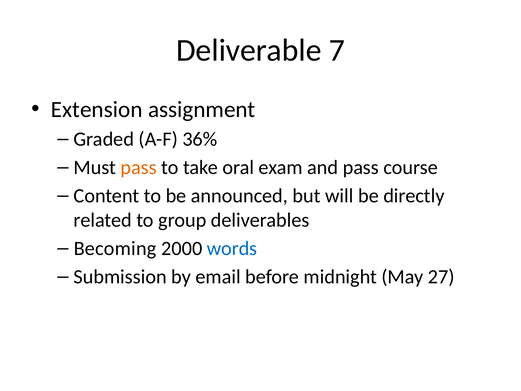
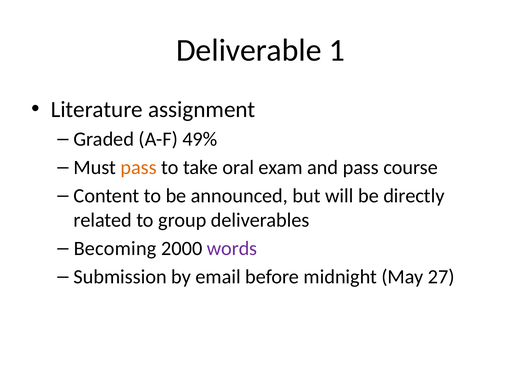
7: 7 -> 1 (337, 50)
Extension: Extension -> Literature (97, 109)
36%: 36% -> 49% (200, 139)
words colour: blue -> purple (232, 248)
